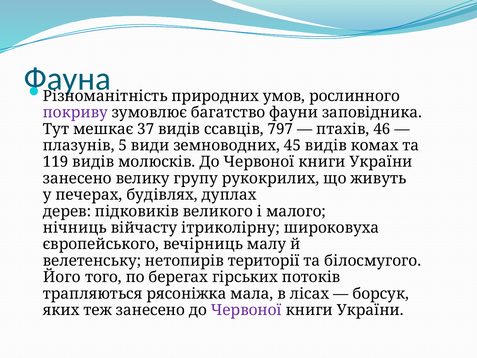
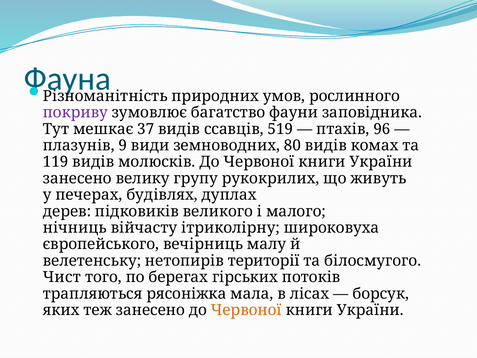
797: 797 -> 519 (280, 129)
46: 46 -> 96 (382, 129)
5: 5 -> 9 (123, 145)
45: 45 -> 80 (293, 145)
Його: Його -> Чист (62, 277)
Червоної colour: purple -> orange (246, 310)
